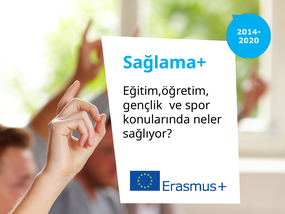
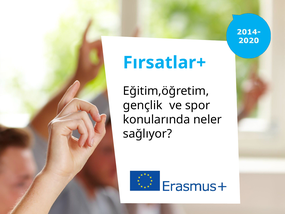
Sağlama+: Sağlama+ -> Fırsatlar+ (165, 63)
